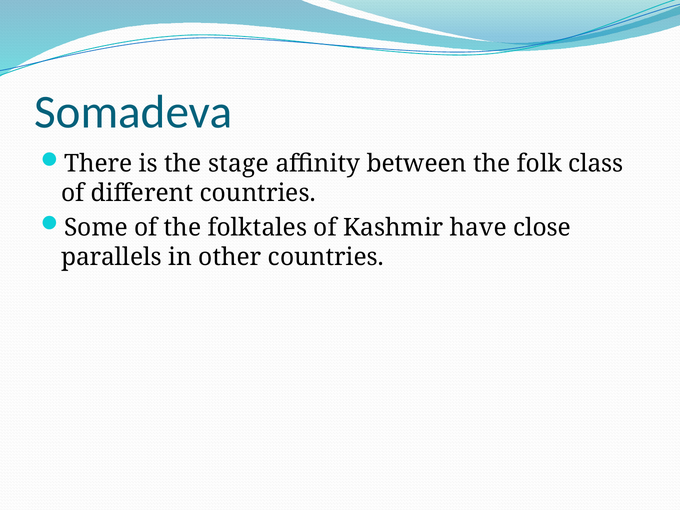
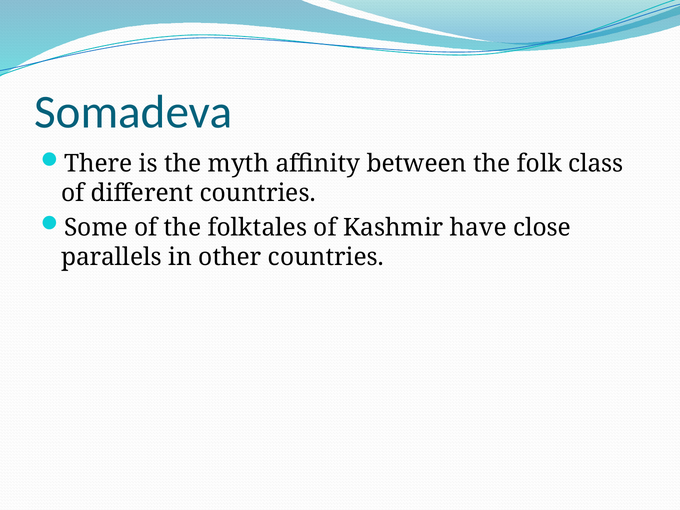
stage: stage -> myth (239, 164)
